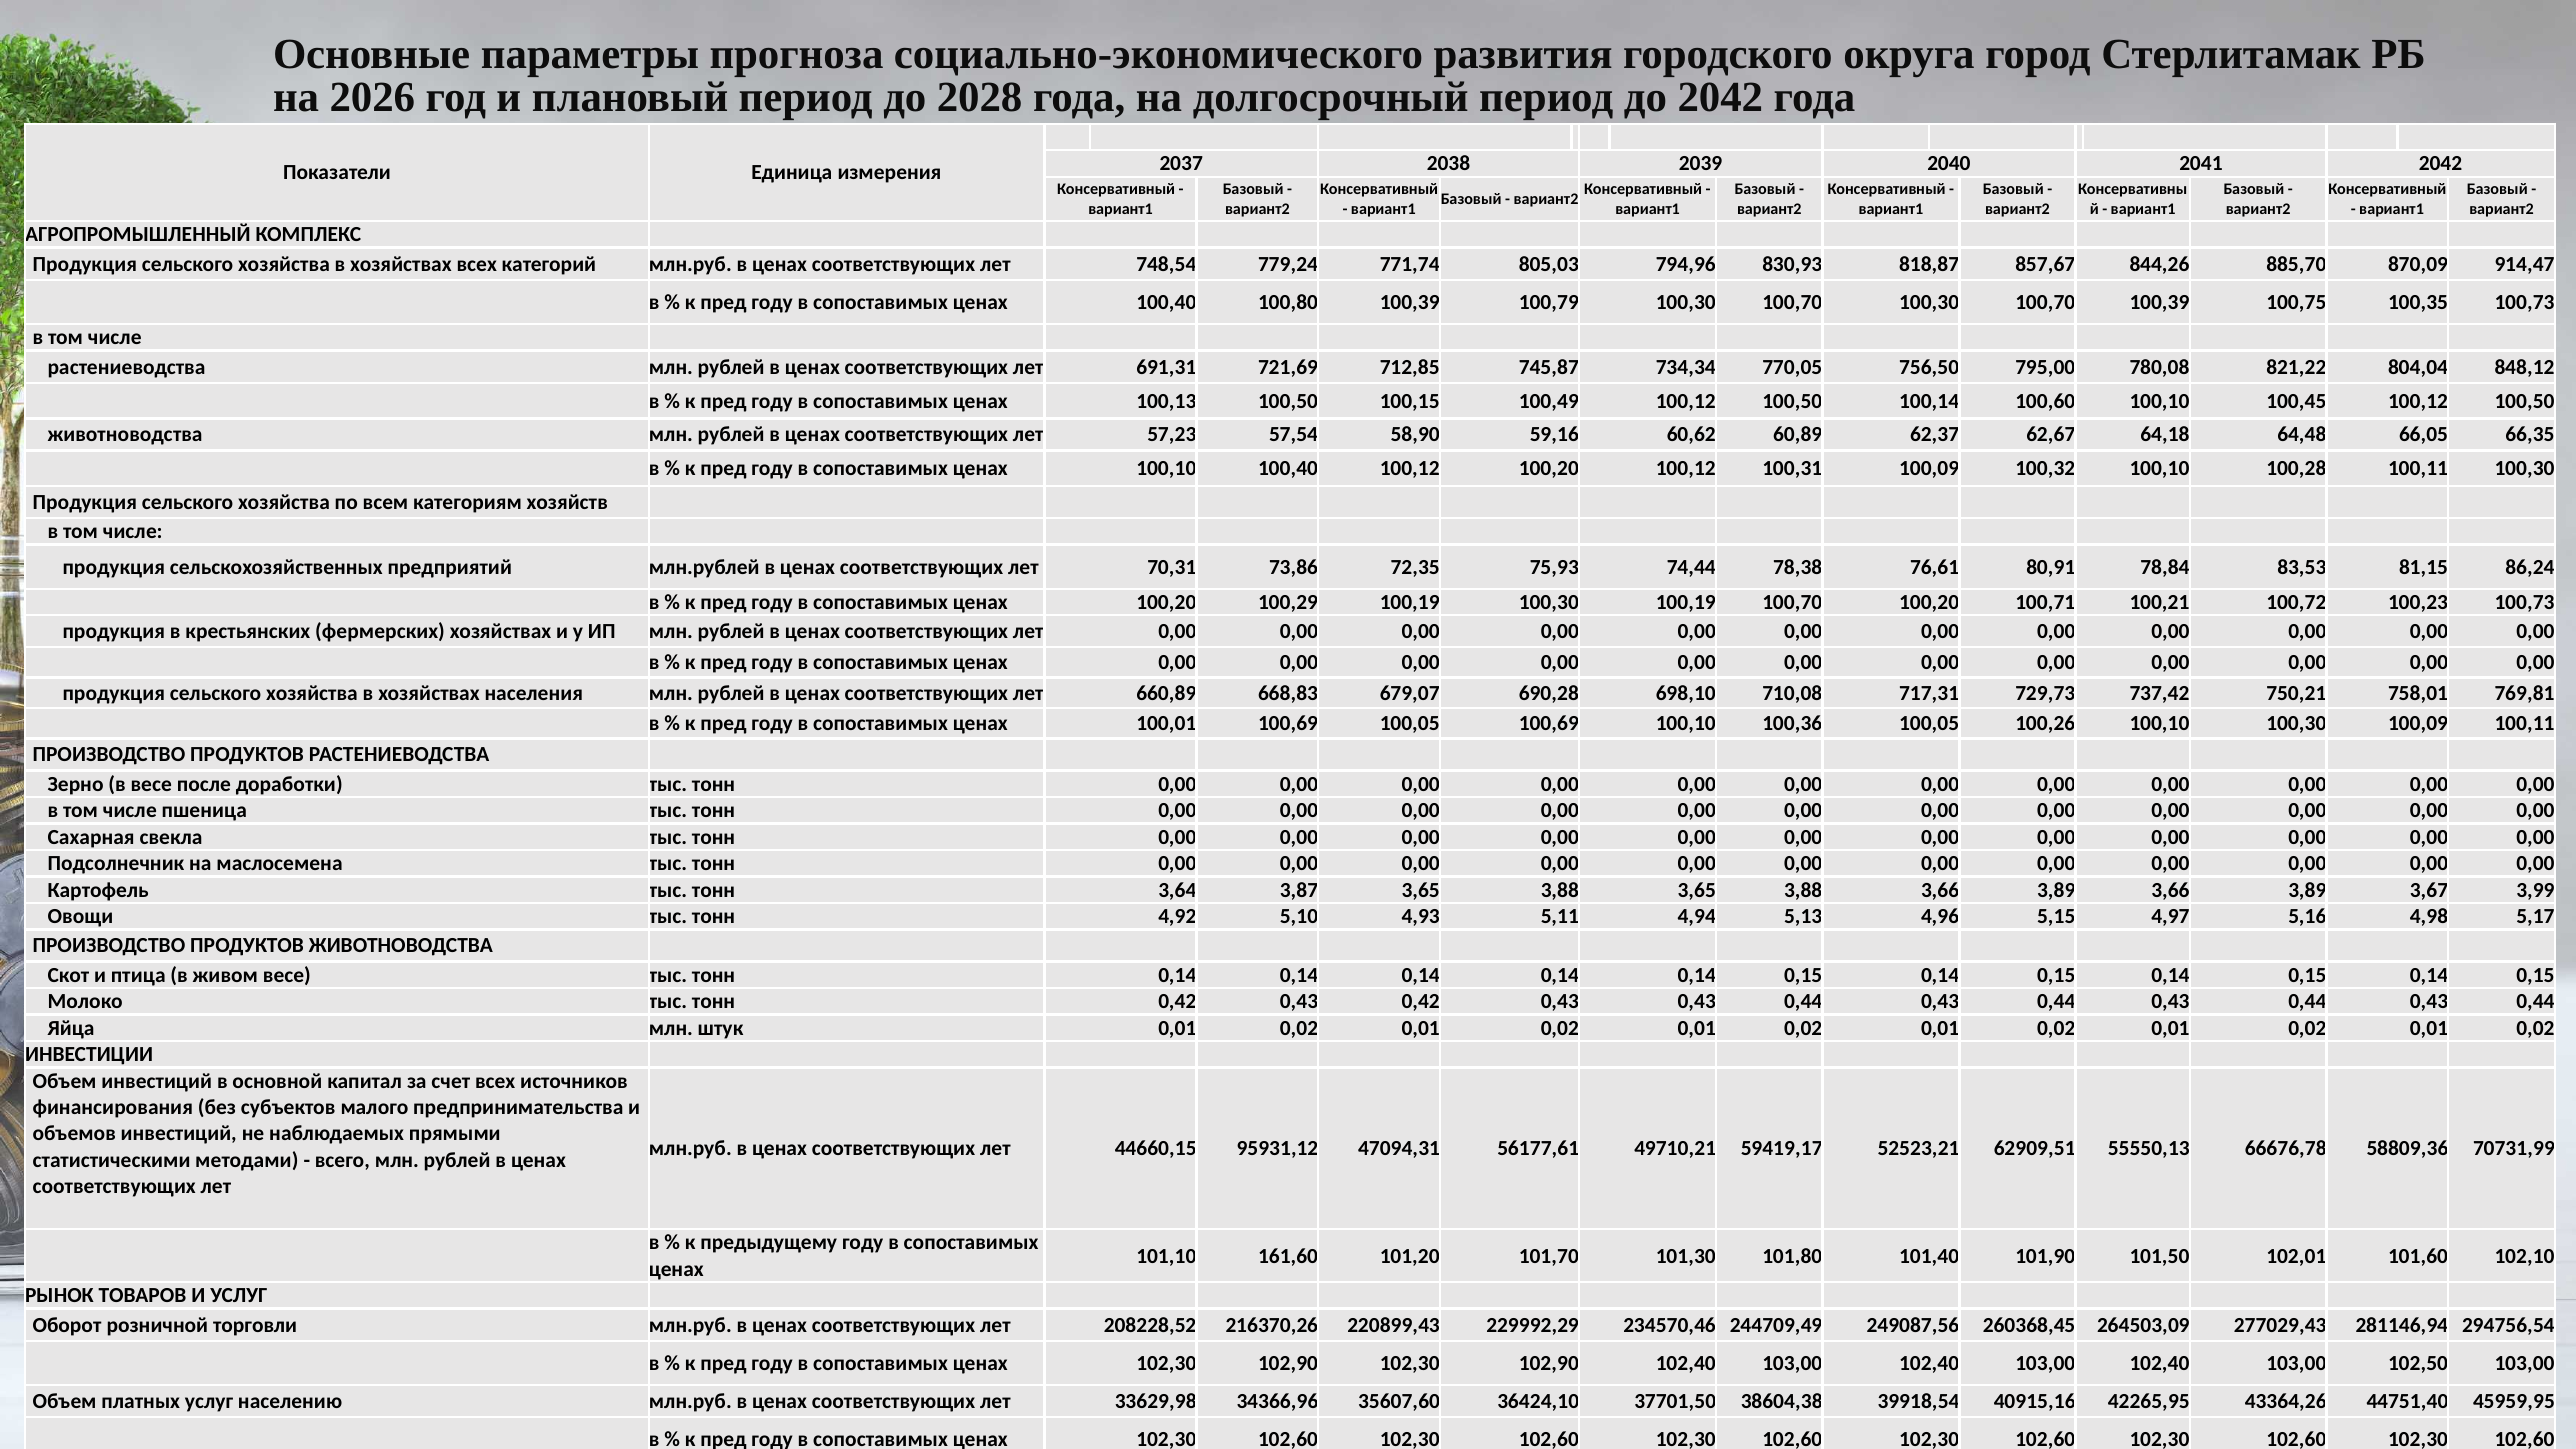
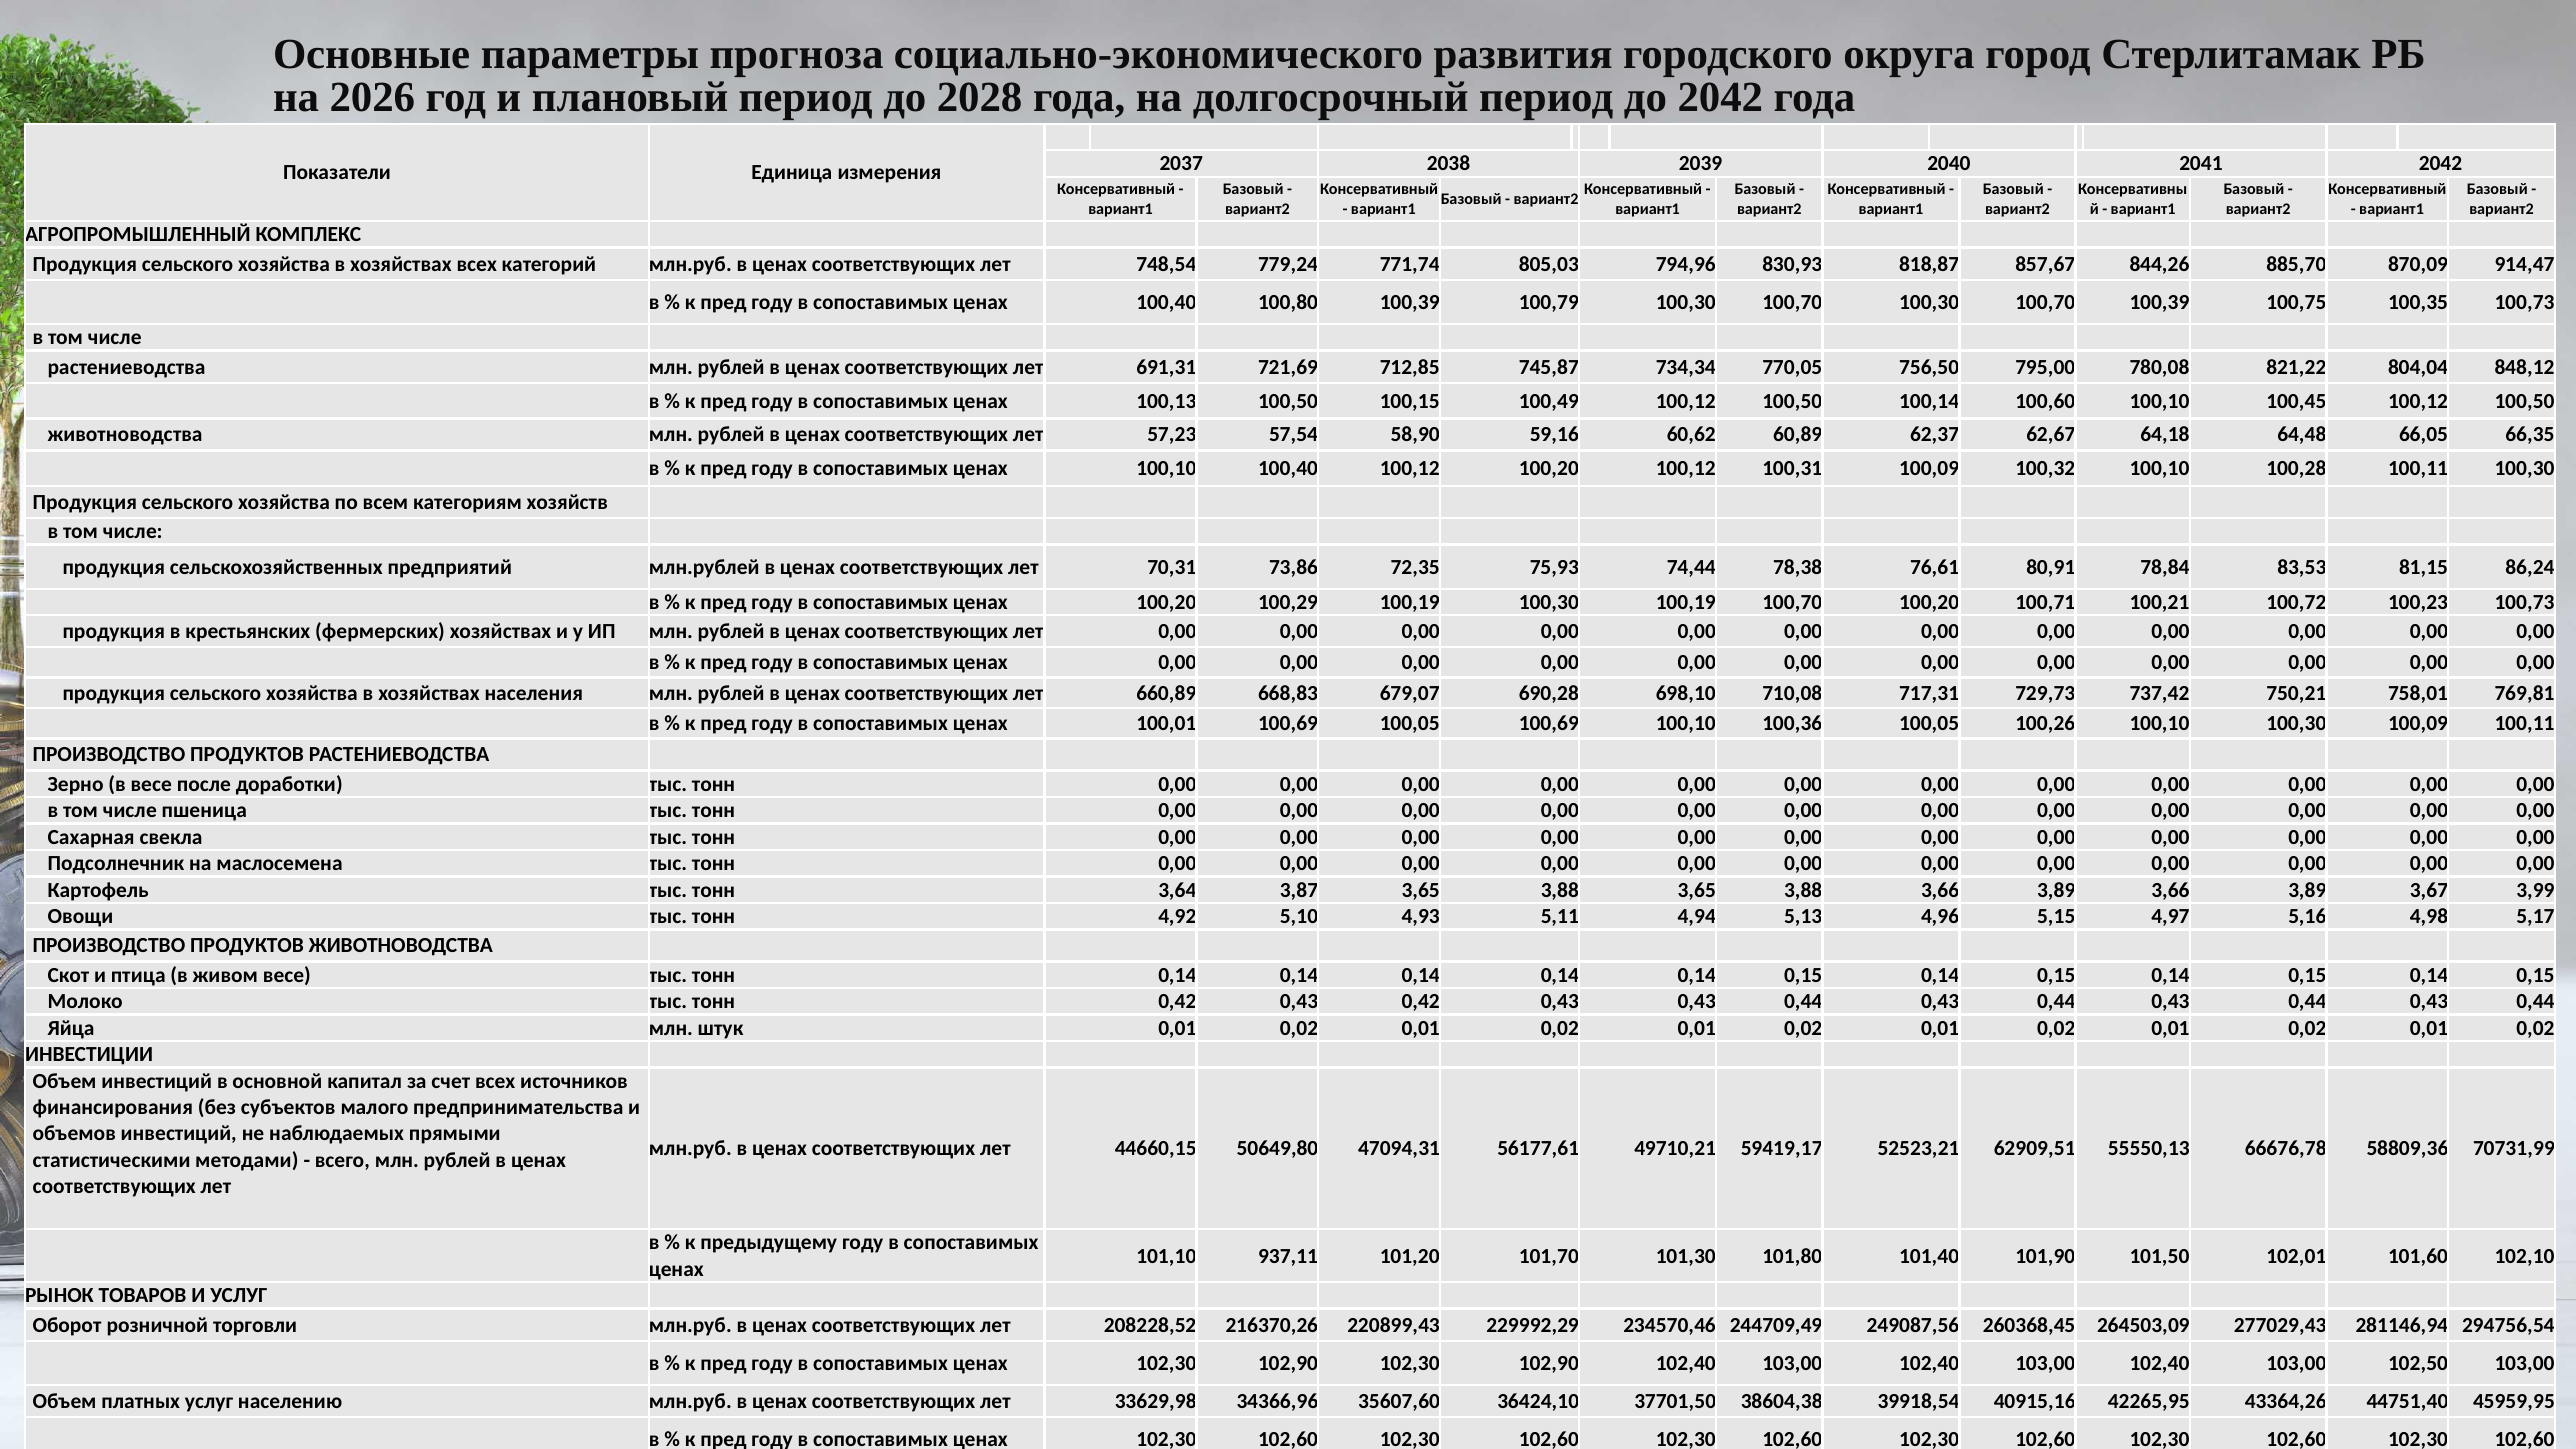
95931,12: 95931,12 -> 50649,80 (1277, 1149)
161,60: 161,60 -> 937,11 (1288, 1256)
